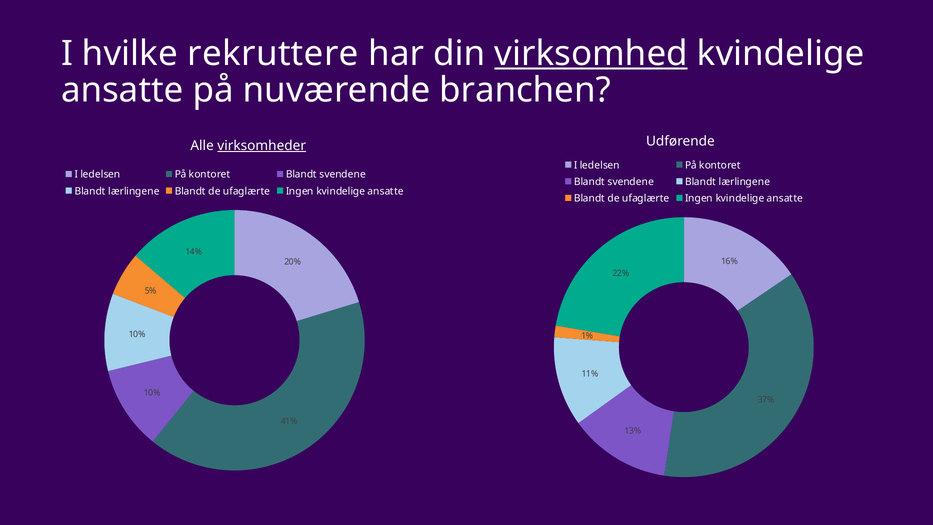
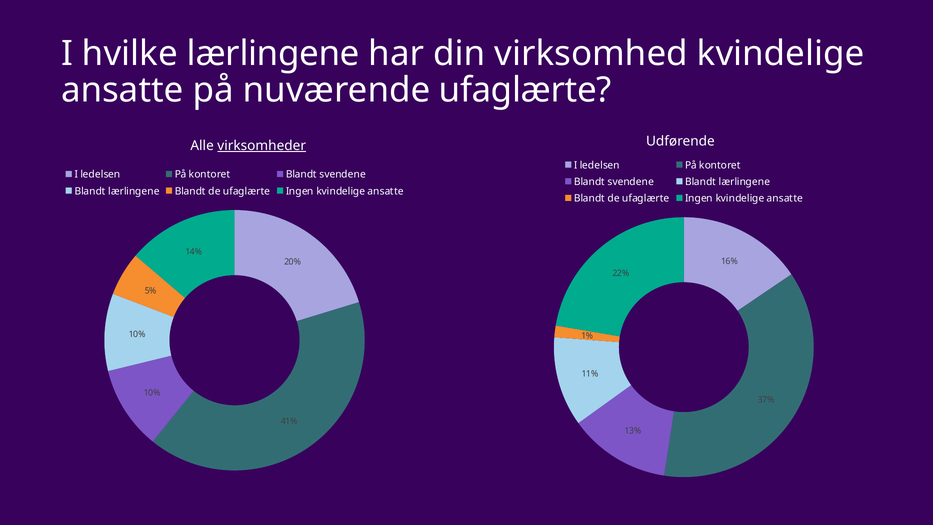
hvilke rekruttere: rekruttere -> lærlingene (273, 53)
virksomhed underline: present -> none (591, 53)
nuværende branchen: branchen -> ufaglærte (525, 90)
